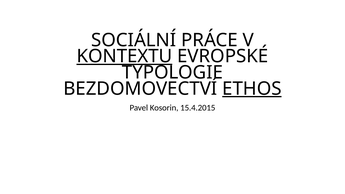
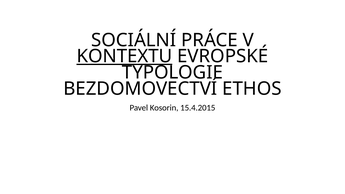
ETHOS underline: present -> none (252, 89)
